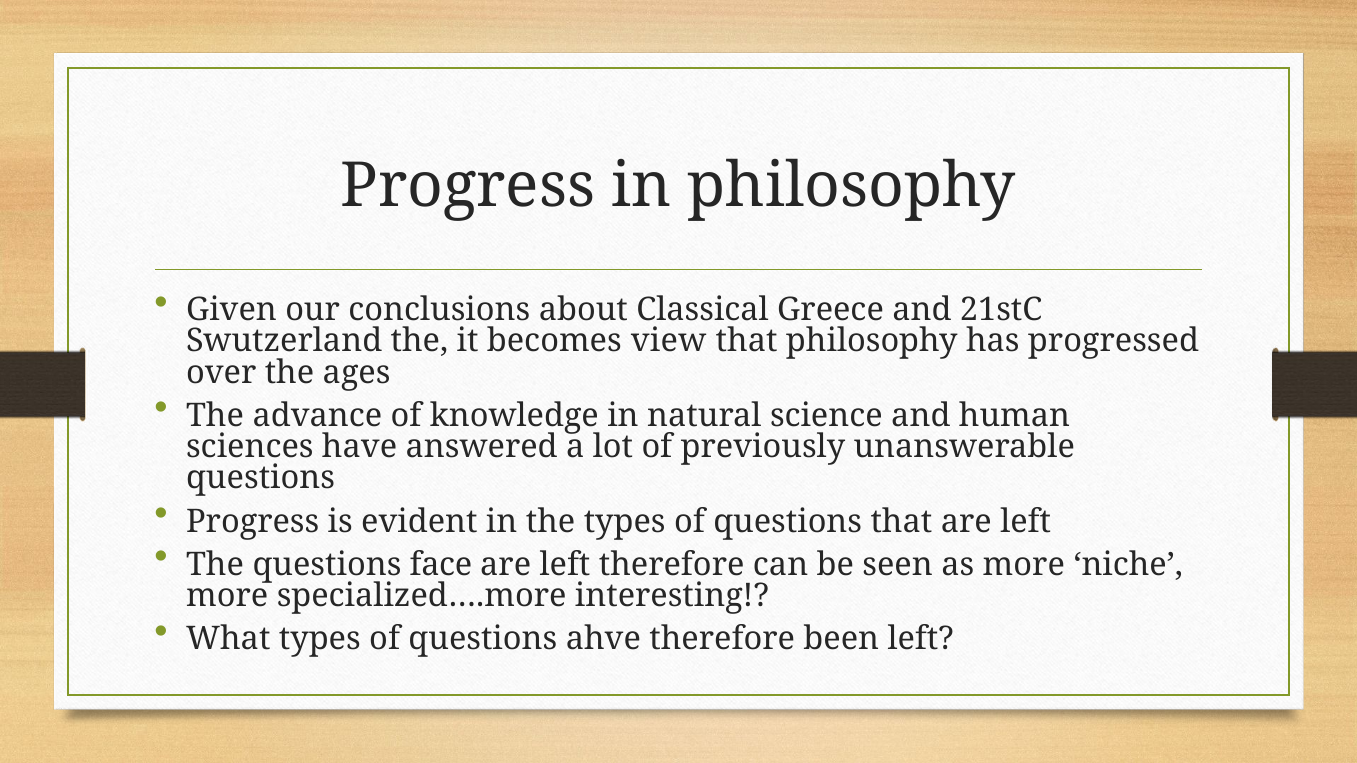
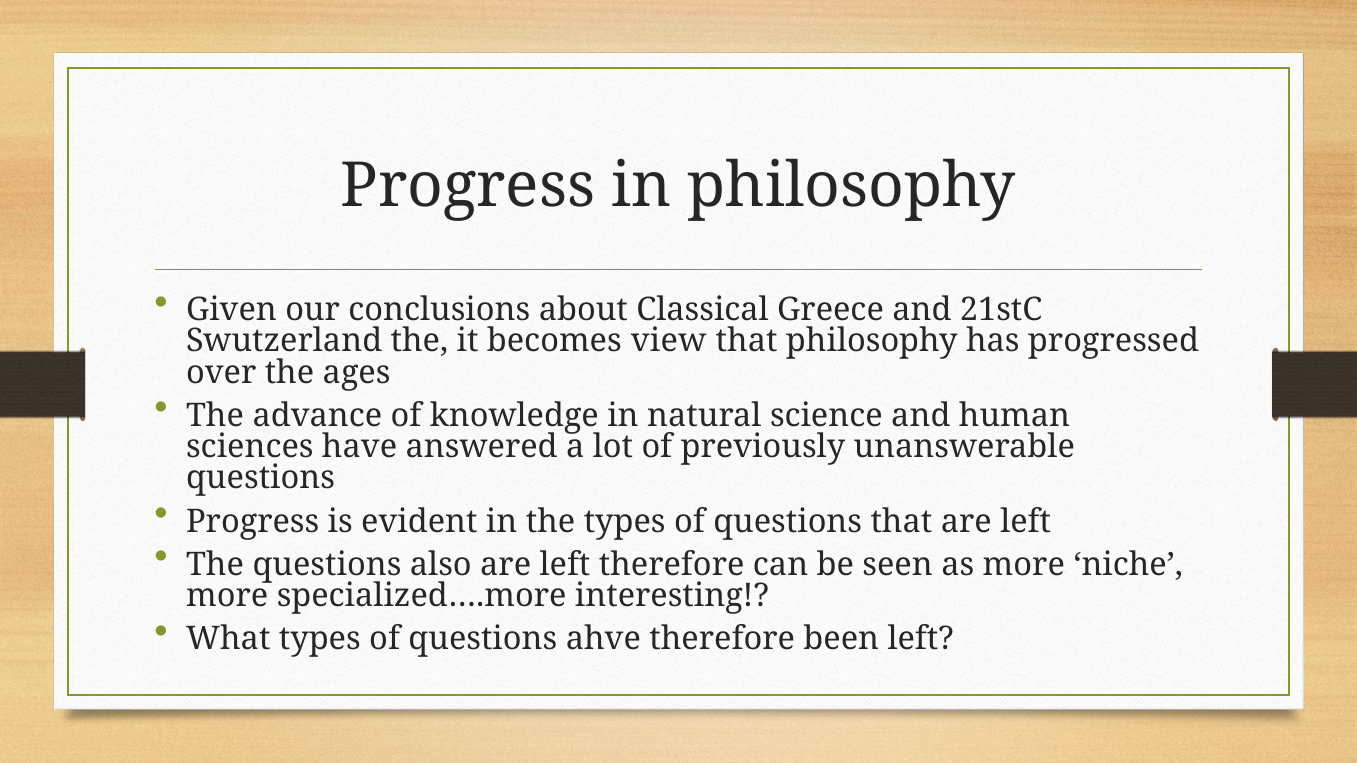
face: face -> also (441, 565)
